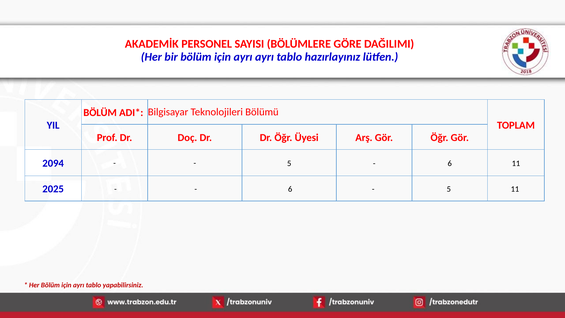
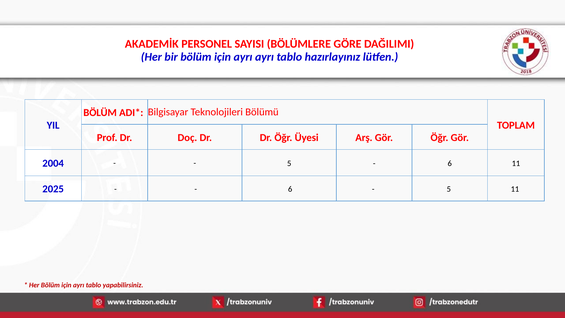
2094: 2094 -> 2004 (53, 163)
